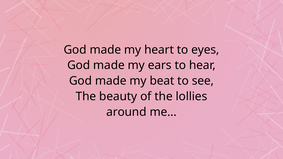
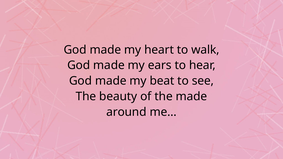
eyes: eyes -> walk (205, 50)
the lollies: lollies -> made (191, 96)
